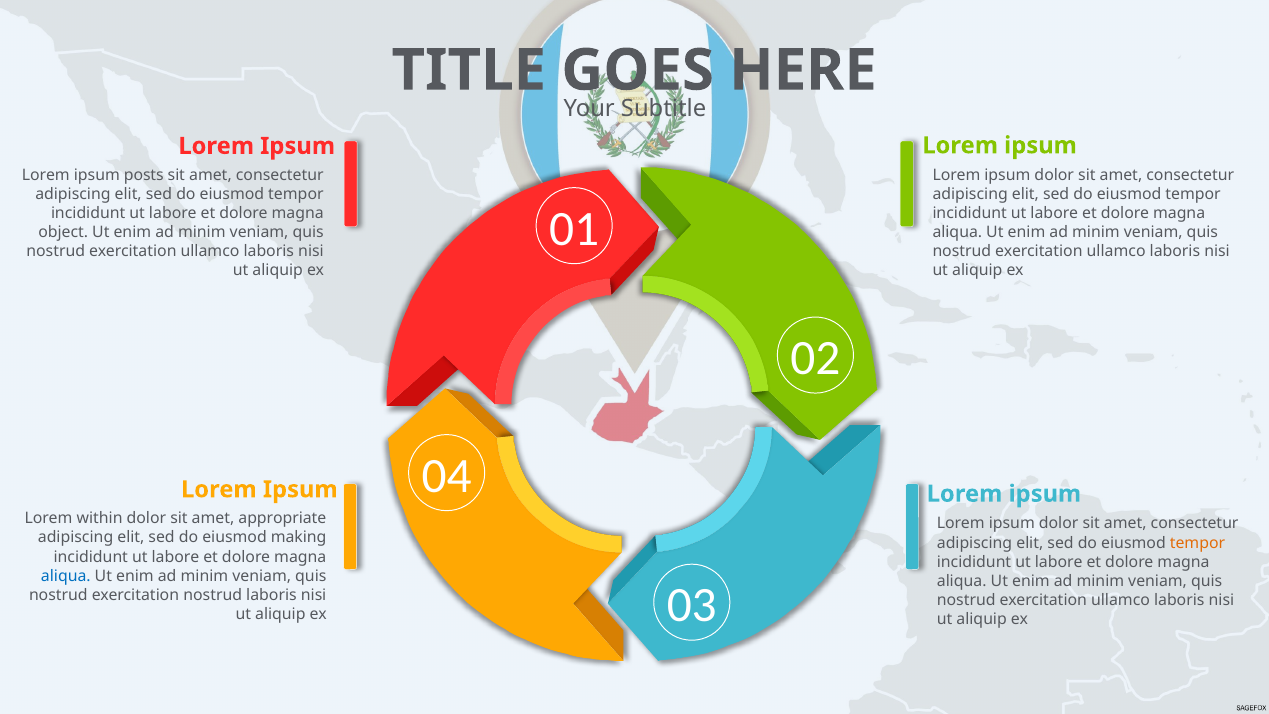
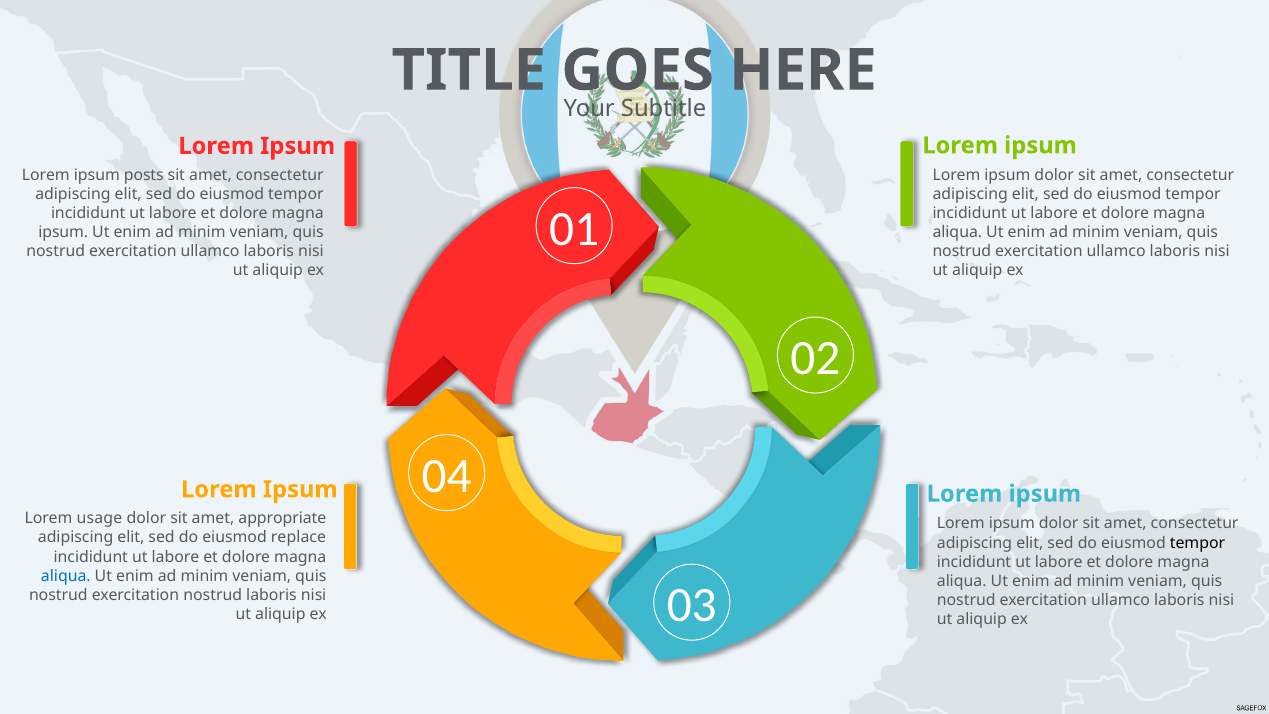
object: object -> ipsum (63, 232)
within: within -> usage (100, 519)
making: making -> replace (298, 538)
tempor colour: orange -> black (1197, 543)
